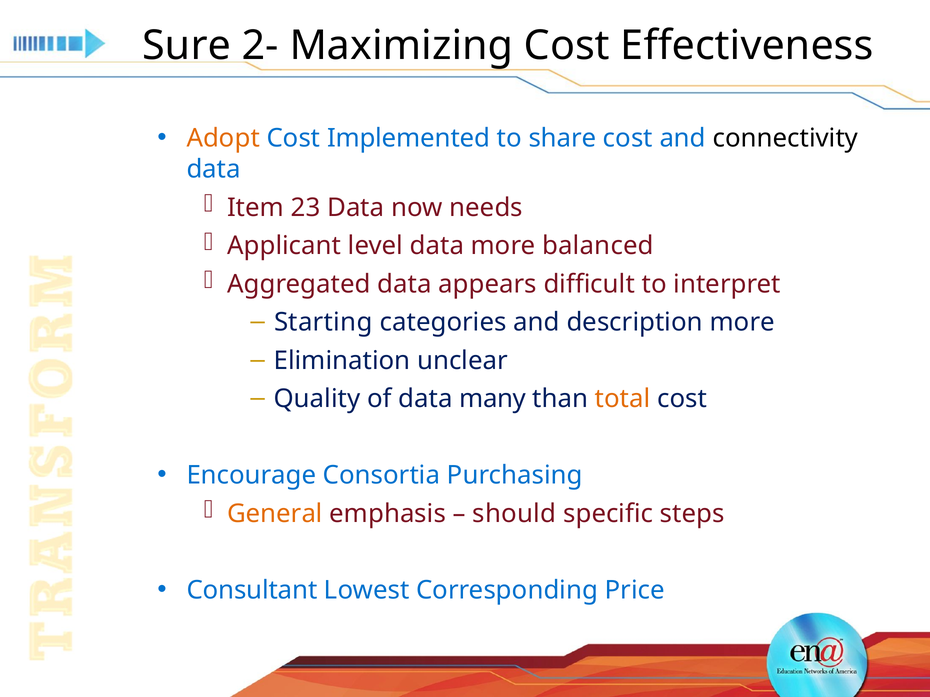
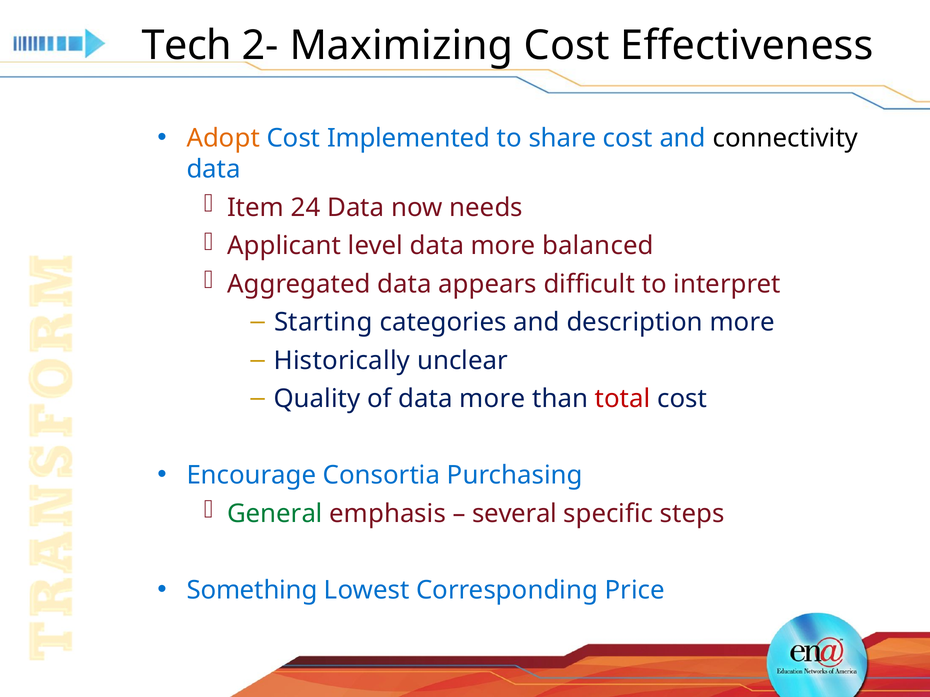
Sure: Sure -> Tech (187, 45)
23: 23 -> 24 (306, 208)
Elimination: Elimination -> Historically (342, 361)
of data many: many -> more (492, 399)
total colour: orange -> red (623, 399)
General colour: orange -> green (275, 514)
should: should -> several (515, 514)
Consultant: Consultant -> Something (252, 590)
